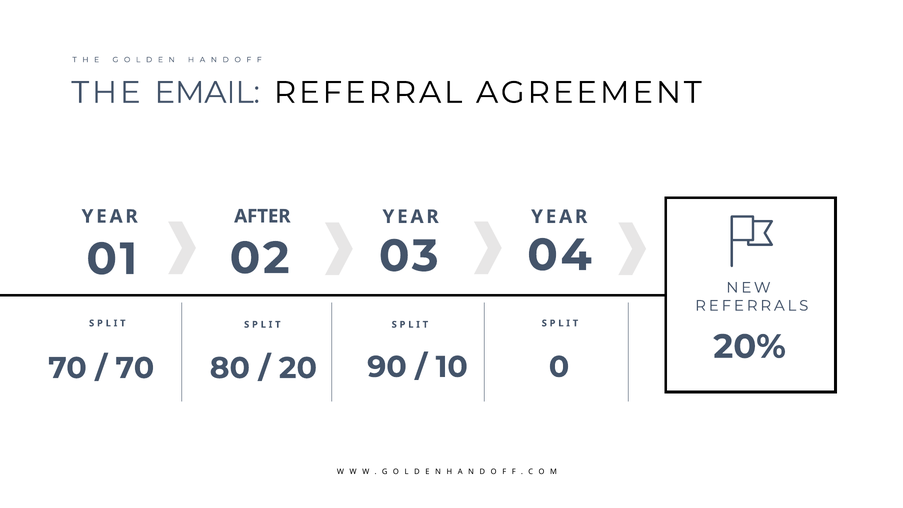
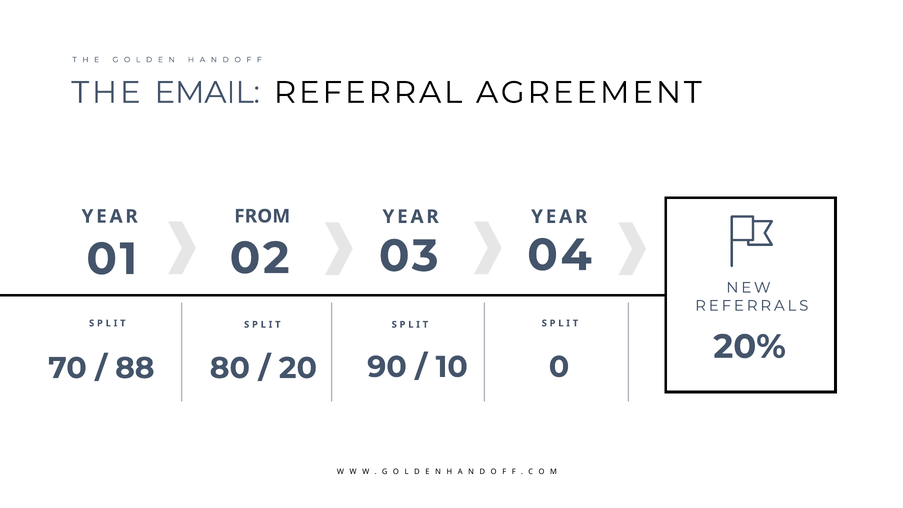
AFTER: AFTER -> FROM (262, 216)
70: 70 -> 88 (135, 368)
